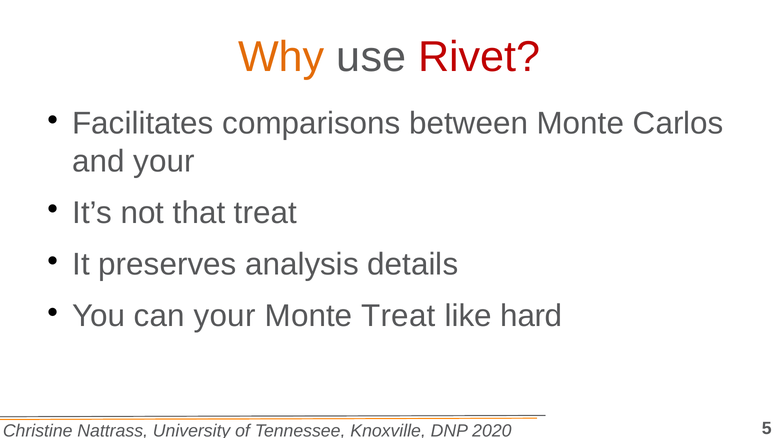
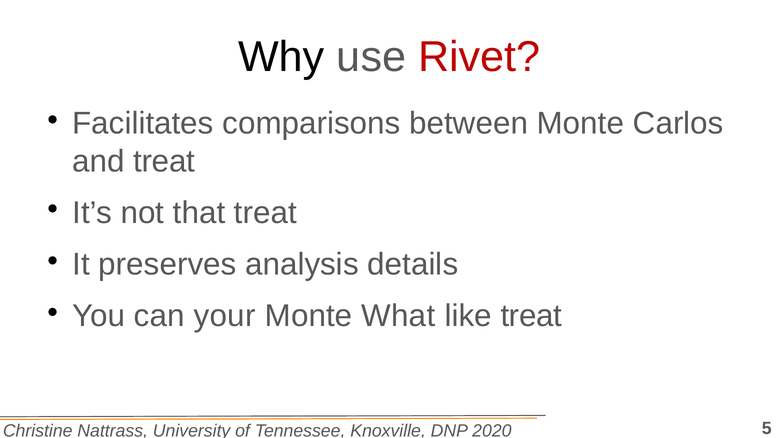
Why colour: orange -> black (281, 57)
and your: your -> treat (164, 161)
Monte Treat: Treat -> What (398, 316)
like hard: hard -> treat (531, 316)
